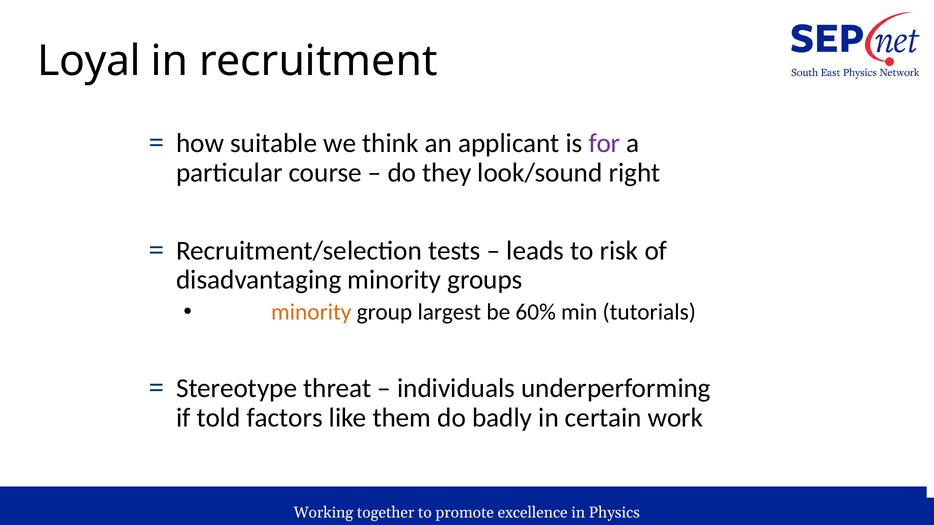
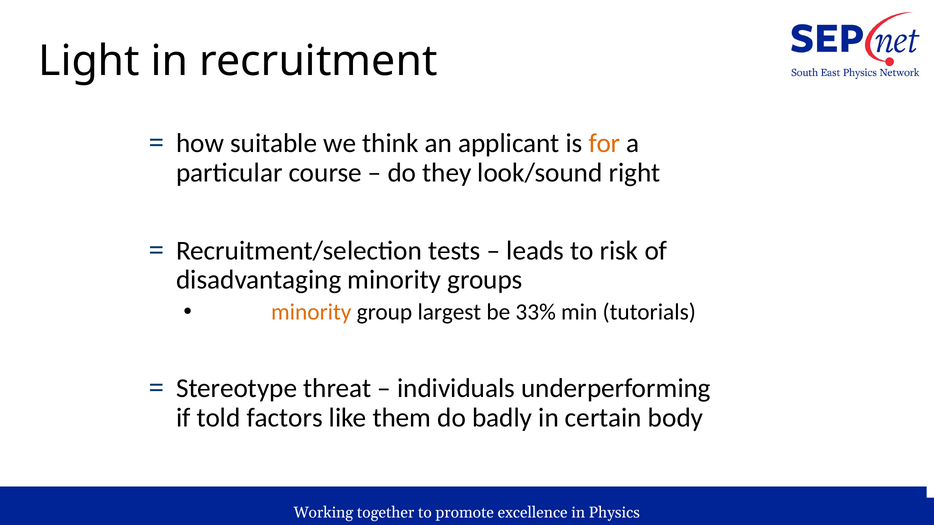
Loyal: Loyal -> Light (89, 61)
for colour: purple -> orange (605, 143)
60%: 60% -> 33% (536, 312)
work: work -> body (676, 418)
